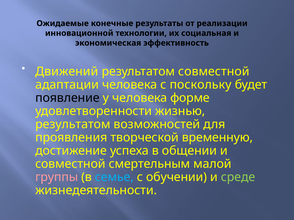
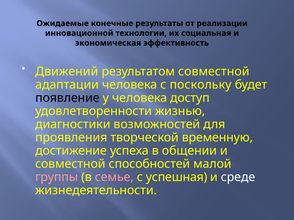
форме: форме -> доступ (190, 98)
результатом: результатом -> диагностики (73, 125)
смертельным: смертельным -> способностей (149, 164)
семье colour: light blue -> pink (114, 178)
обучении: обучении -> успешная (177, 178)
среде colour: light green -> white (238, 178)
